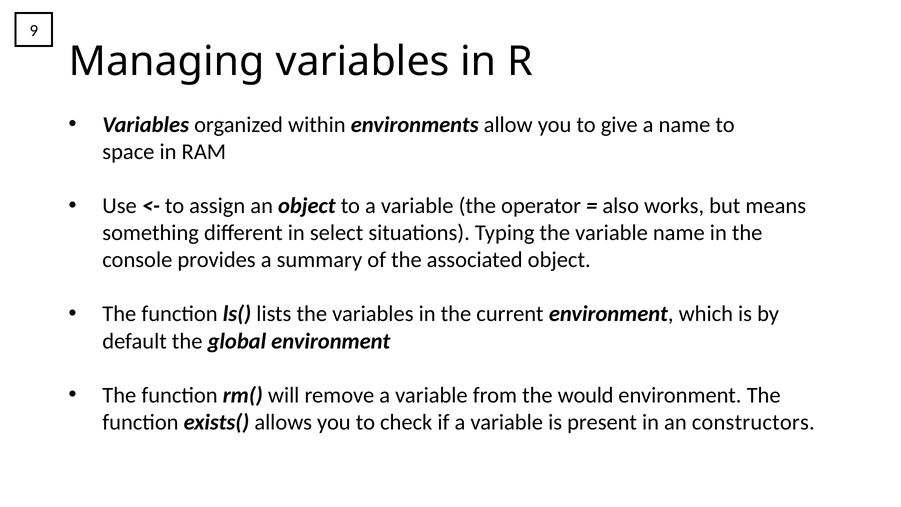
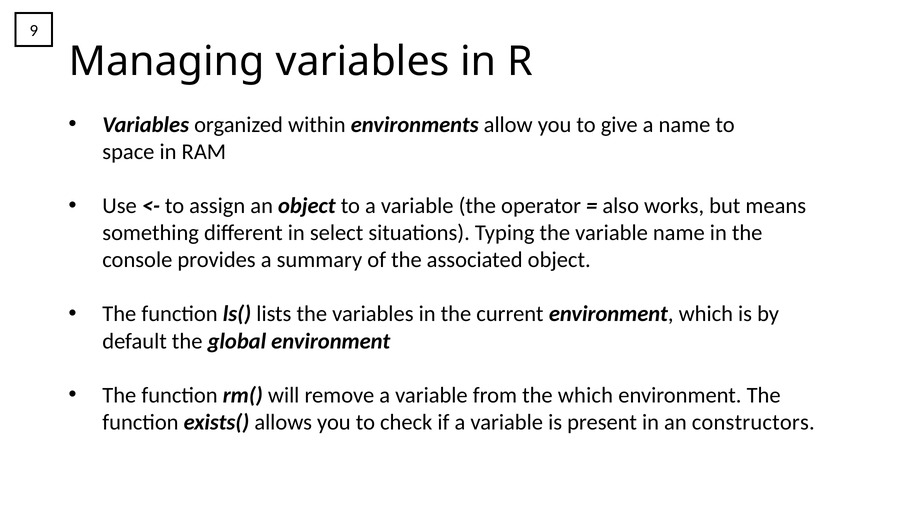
the would: would -> which (585, 395)
